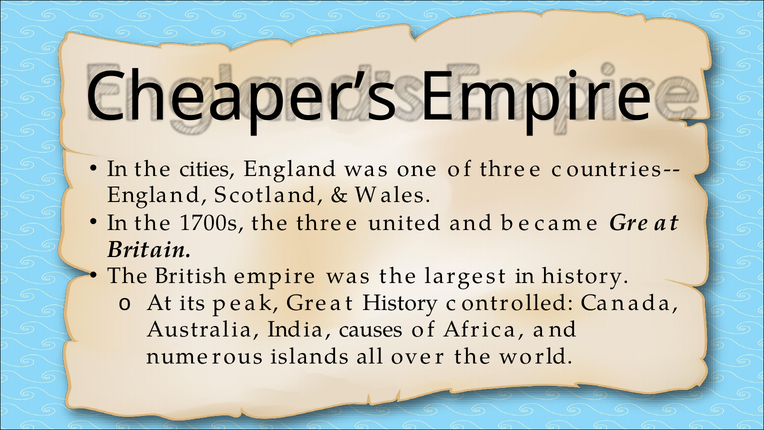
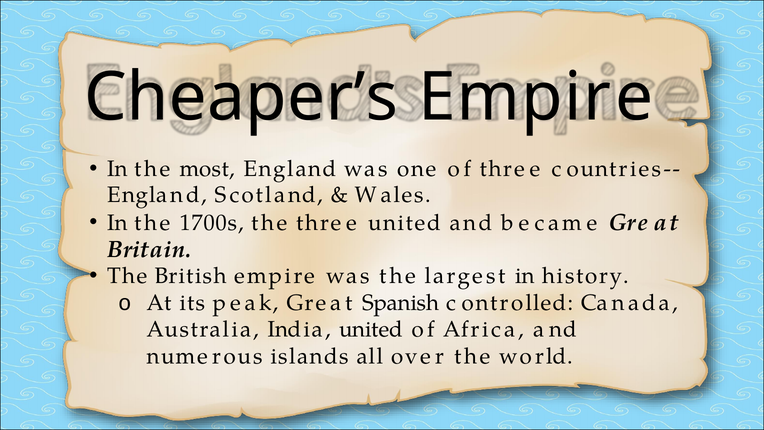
cities: cities -> most (207, 169)
Great History: History -> Spanish (401, 303)
India causes: causes -> united (371, 329)
